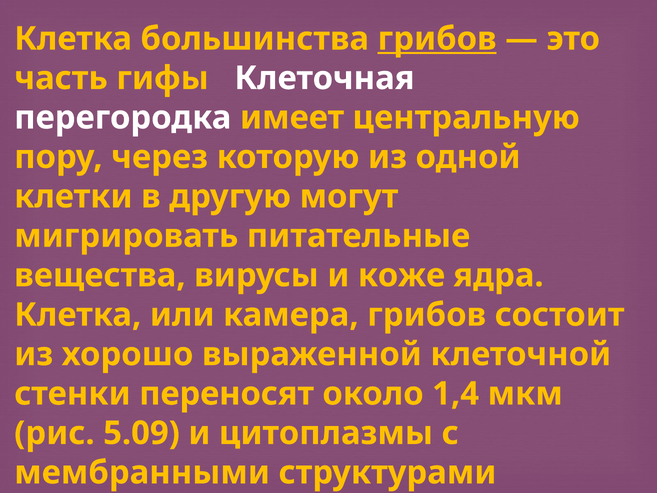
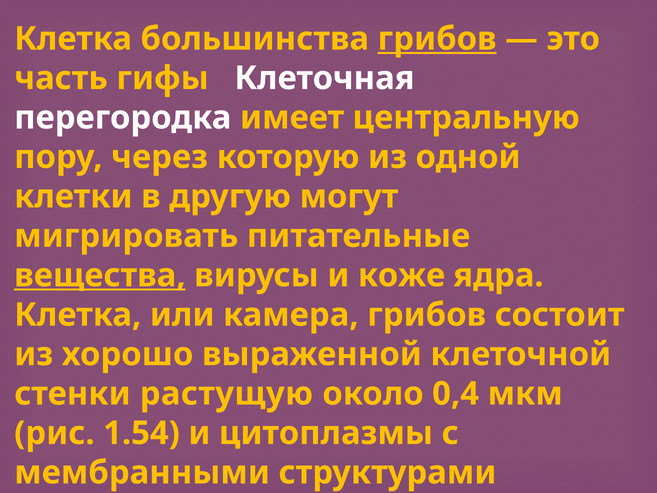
вещества underline: none -> present (100, 275)
переносят: переносят -> растущую (226, 394)
1,4: 1,4 -> 0,4 (456, 394)
5.09: 5.09 -> 1.54 (141, 433)
